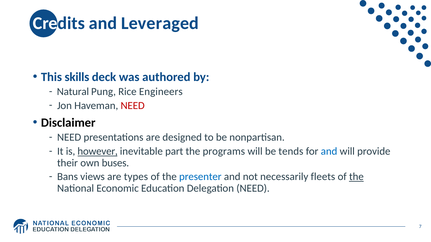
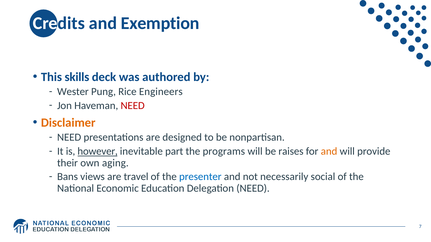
Leveraged: Leveraged -> Exemption (160, 23)
Natural: Natural -> Wester (73, 92)
Disclaimer colour: black -> orange (68, 123)
tends: tends -> raises (291, 152)
and colour: blue -> orange (329, 152)
buses: buses -> aging (115, 163)
types: types -> travel (136, 177)
fleets: fleets -> social (323, 177)
the underline: present -> none (356, 177)
